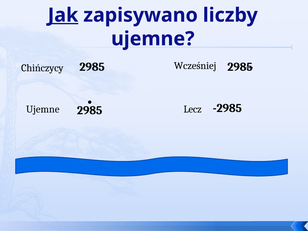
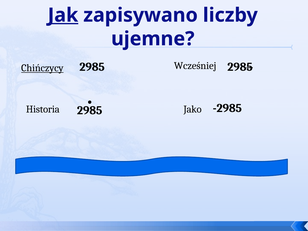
Chińczycy underline: none -> present (42, 68)
Ujemne: Ujemne -> Historia (43, 109)
Lecz: Lecz -> Jako (193, 109)
